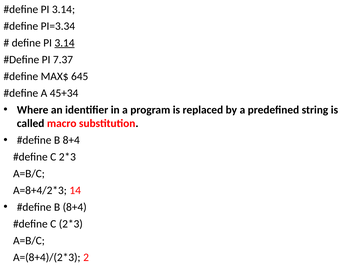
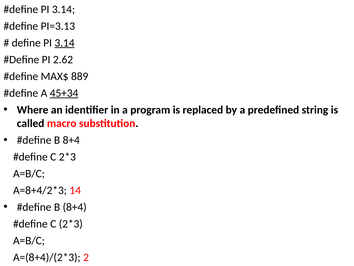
PI=3.34: PI=3.34 -> PI=3.13 (58, 26)
7.37: 7.37 -> 2.62 (63, 59)
645: 645 -> 889 (80, 76)
45+34 underline: none -> present (64, 93)
